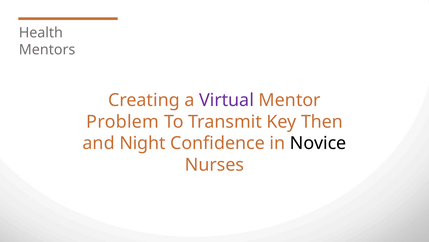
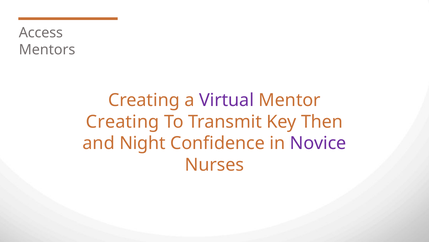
Health: Health -> Access (41, 33)
Problem: Problem -> Creating (123, 122)
Novice colour: black -> purple (318, 143)
